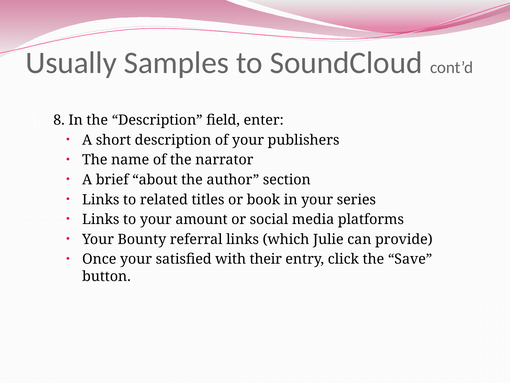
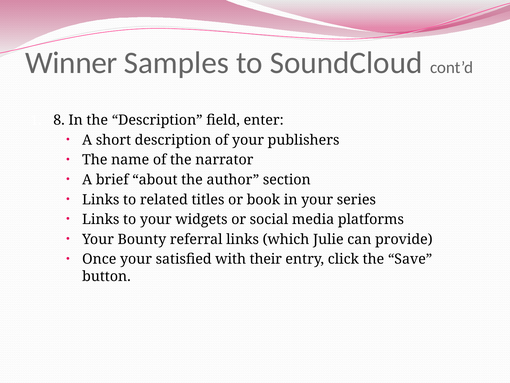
Usually: Usually -> Winner (71, 63)
amount: amount -> widgets (202, 219)
